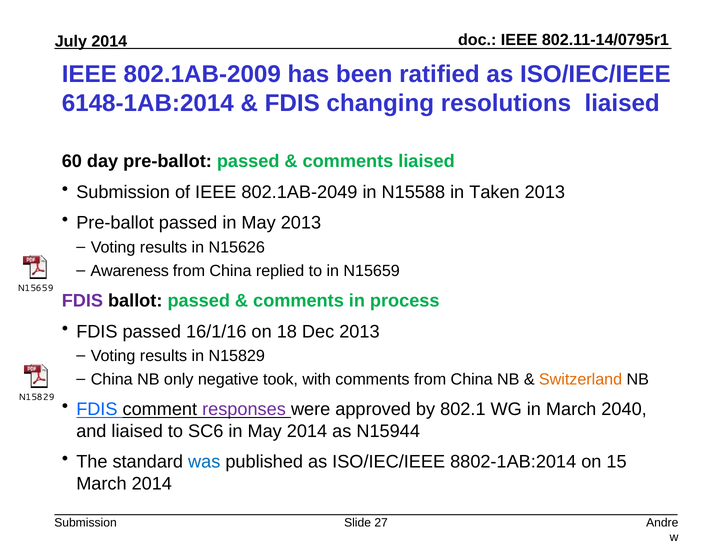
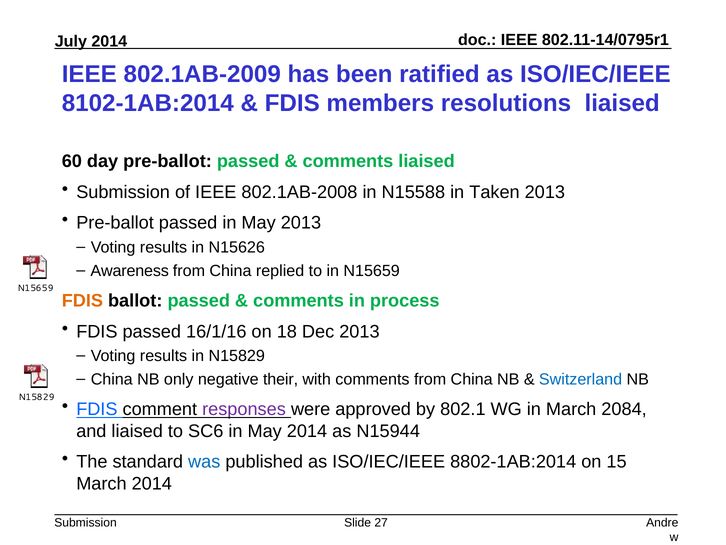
6148-1AB:2014: 6148-1AB:2014 -> 8102-1AB:2014 (148, 103)
changing: changing -> members (380, 103)
802.1AB-2049: 802.1AB-2049 -> 802.1AB-2008 (299, 192)
FDIS colour: purple -> orange (82, 300)
took: took -> their (281, 379)
Switzerland colour: orange -> blue (581, 379)
2040: 2040 -> 2084 (624, 409)
